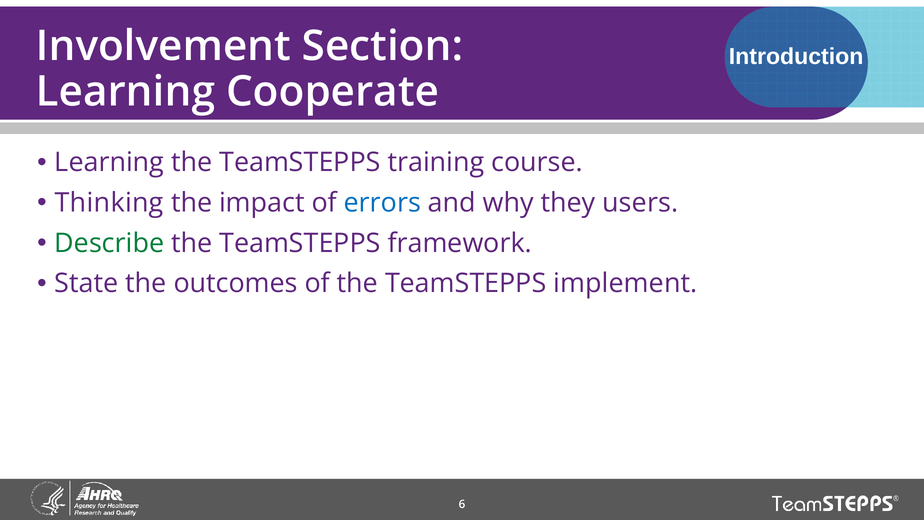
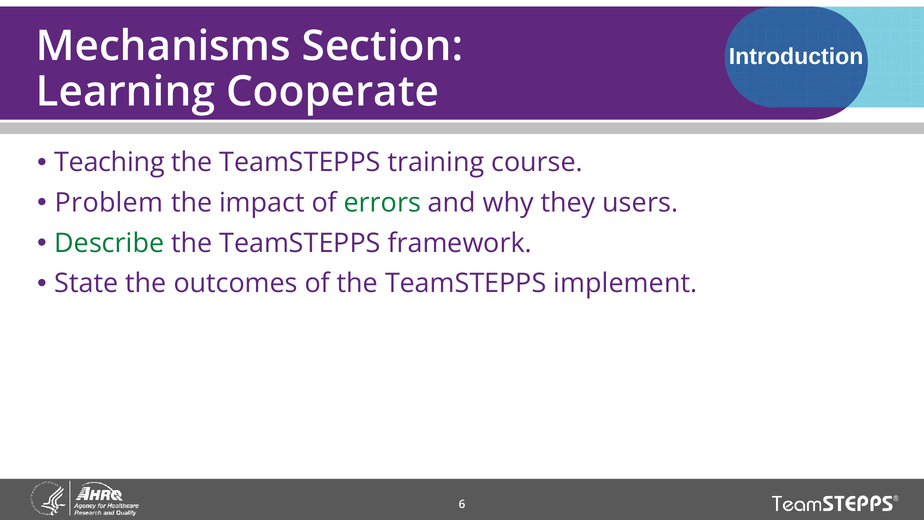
Involvement: Involvement -> Mechanisms (163, 46)
Learning: Learning -> Teaching (109, 162)
Thinking: Thinking -> Problem (109, 203)
errors colour: blue -> green (382, 203)
